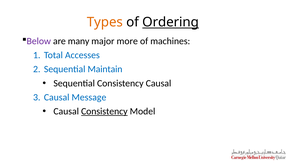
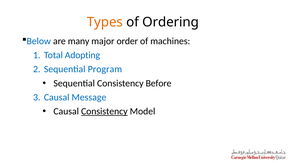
Ordering underline: present -> none (171, 22)
Below colour: purple -> blue (39, 41)
more: more -> order (127, 41)
Accesses: Accesses -> Adopting (82, 55)
Maintain: Maintain -> Program (105, 69)
Consistency Causal: Causal -> Before (159, 83)
